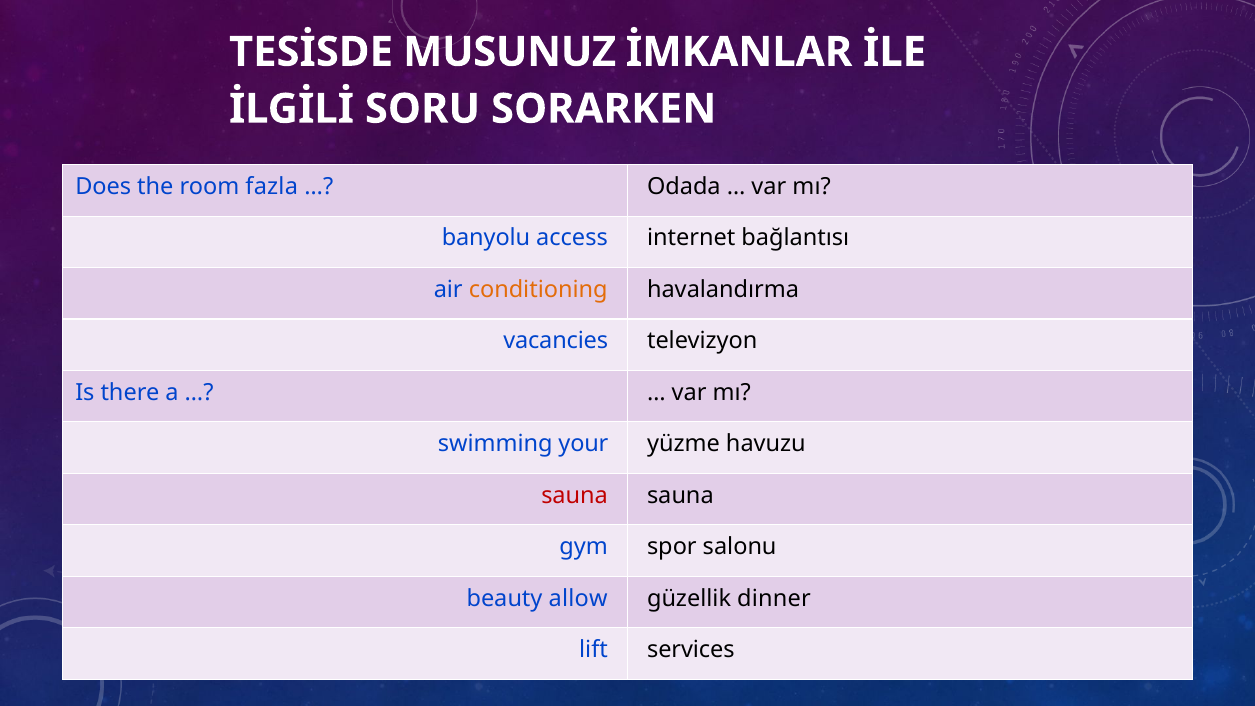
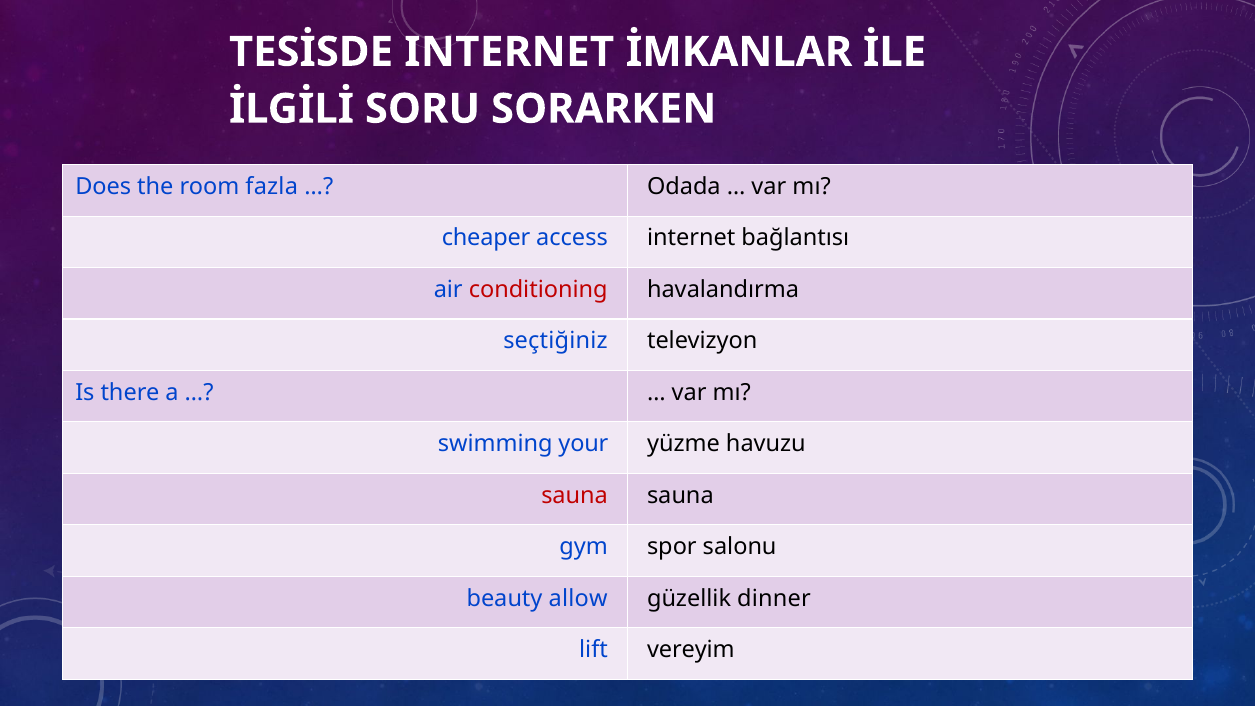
TESİSDE MUSUNUZ: MUSUNUZ -> INTERNET (509, 52)
banyolu: banyolu -> cheaper (486, 238)
conditioning colour: orange -> red (538, 290)
vacancies: vacancies -> seçtiğiniz (555, 341)
services: services -> vereyim (691, 650)
